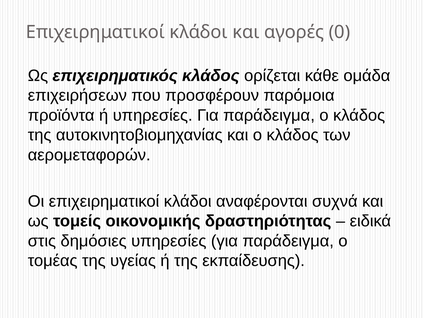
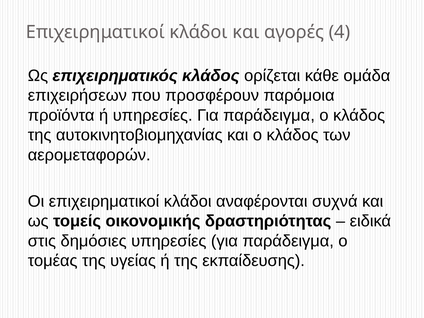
0: 0 -> 4 (340, 32)
